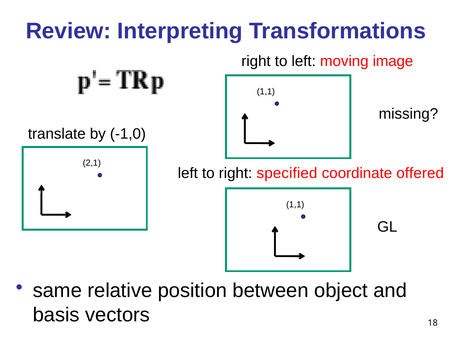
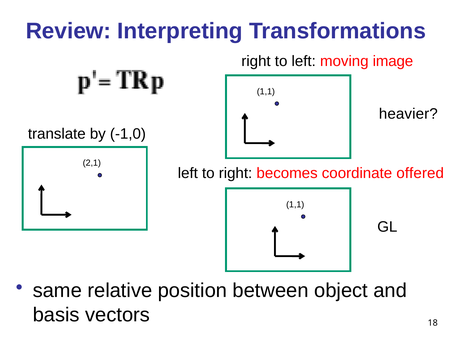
missing: missing -> heavier (408, 114)
specified: specified -> becomes (287, 173)
